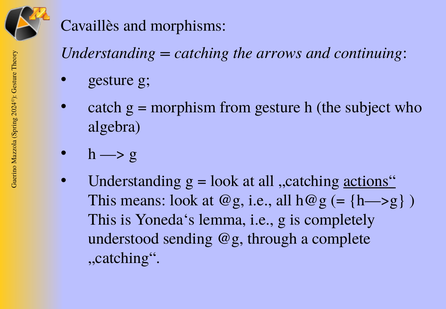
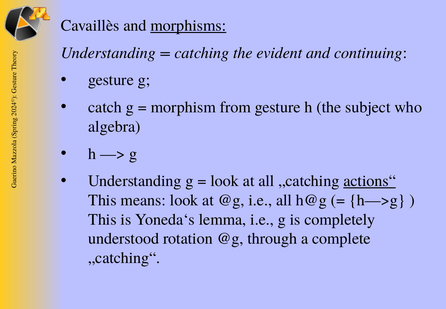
morphisms underline: none -> present (188, 25)
arrows: arrows -> evident (279, 53)
sending: sending -> rotation (188, 239)
